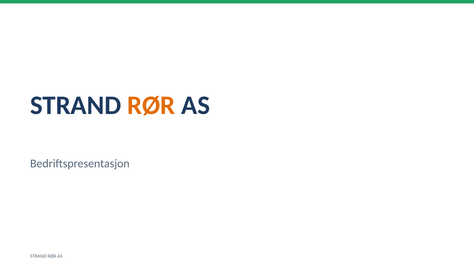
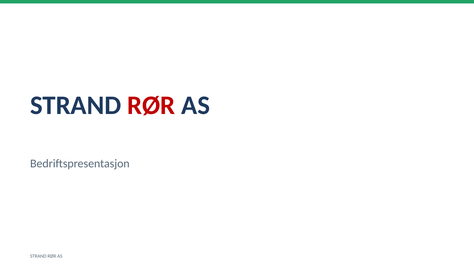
RØR colour: orange -> red (151, 105)
